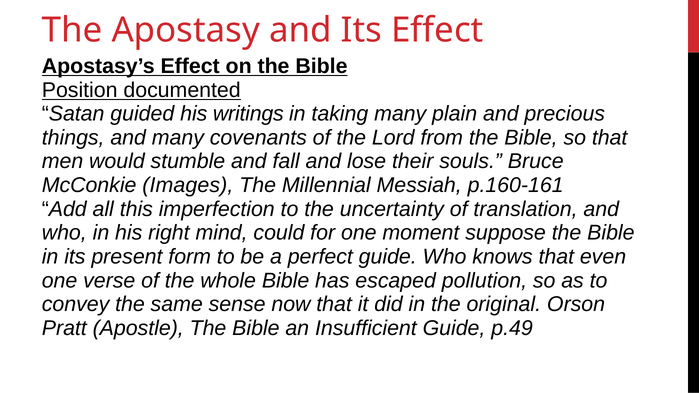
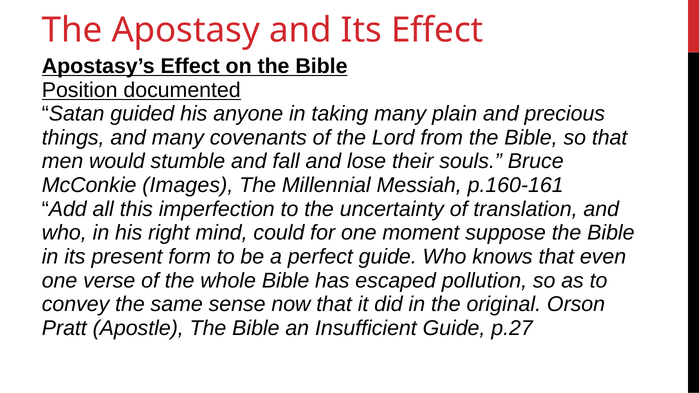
writings: writings -> anyone (248, 114)
p.49: p.49 -> p.27 (512, 328)
